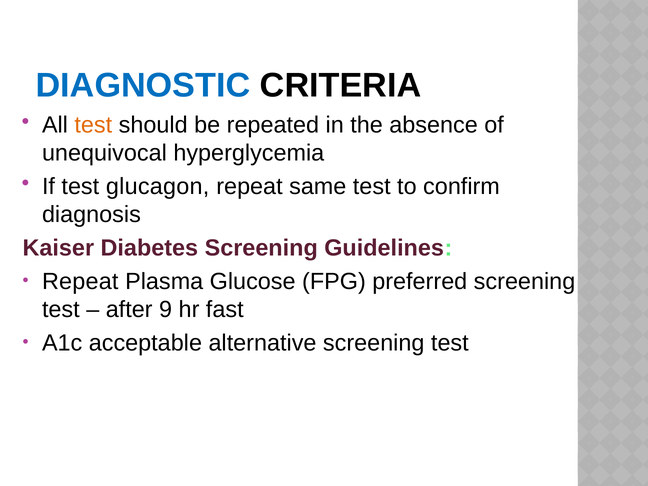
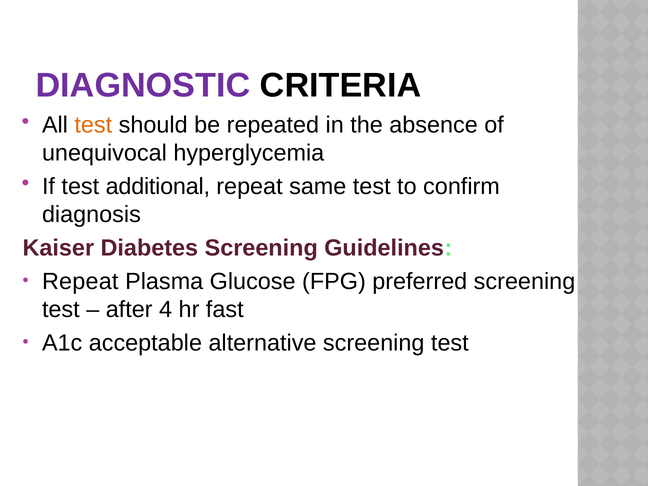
DIAGNOSTIC colour: blue -> purple (143, 86)
glucagon: glucagon -> additional (158, 187)
9: 9 -> 4 (166, 310)
